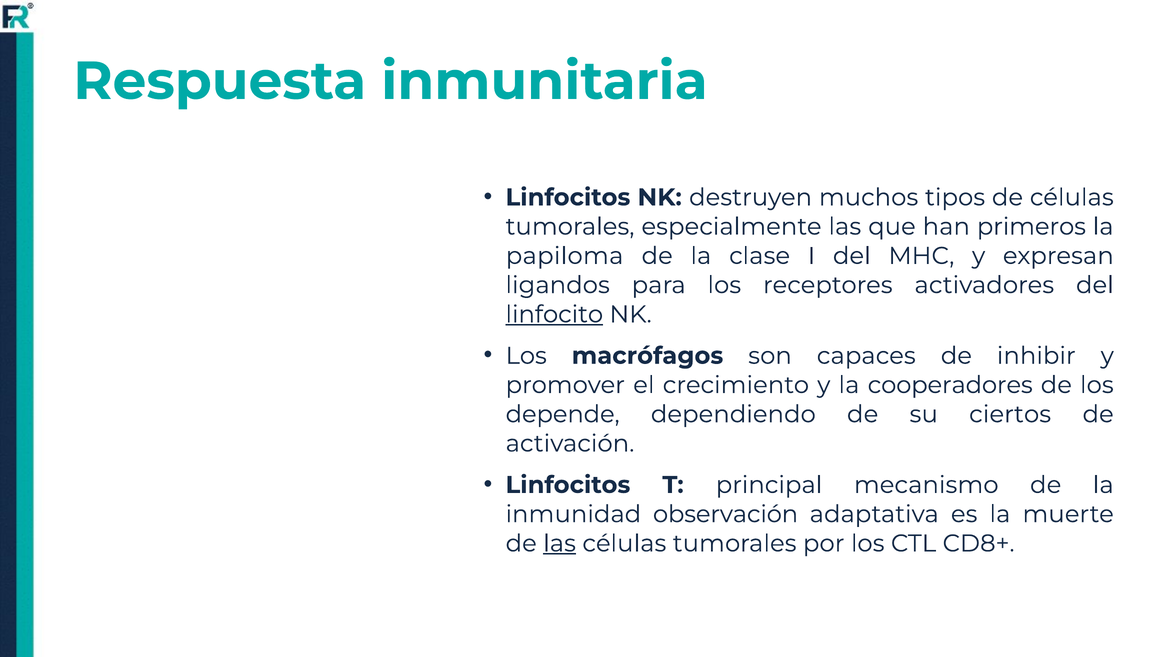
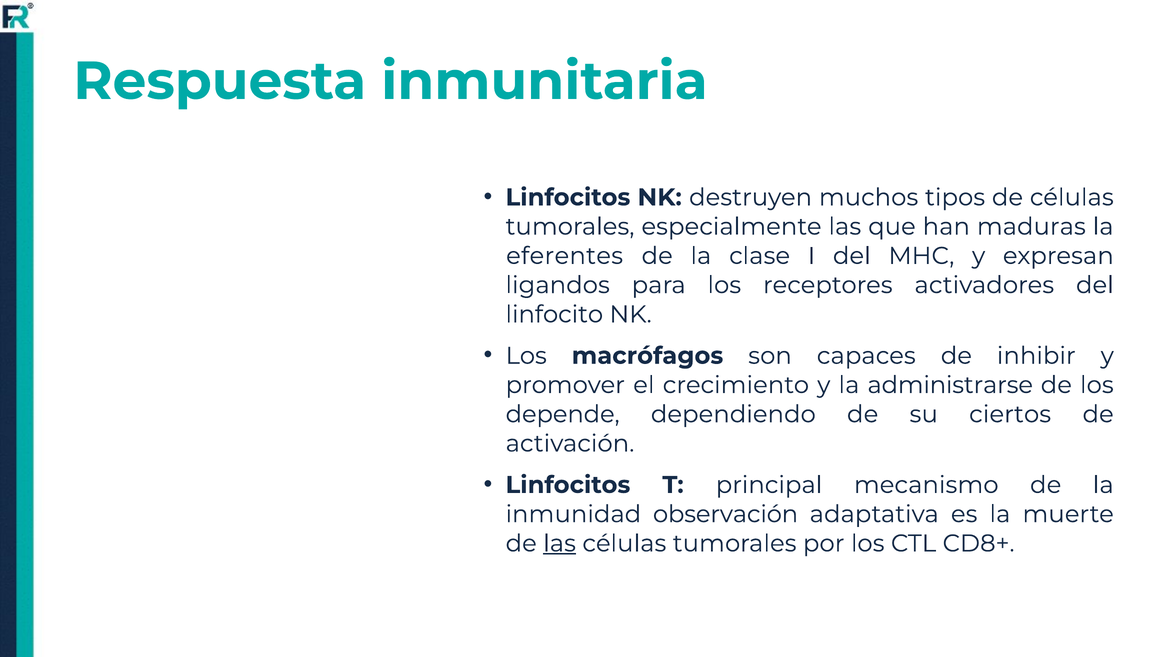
primeros: primeros -> maduras (1031, 227)
papiloma: papiloma -> eferentes (565, 256)
linfocito underline: present -> none (554, 314)
cooperadores: cooperadores -> administrarse (950, 385)
